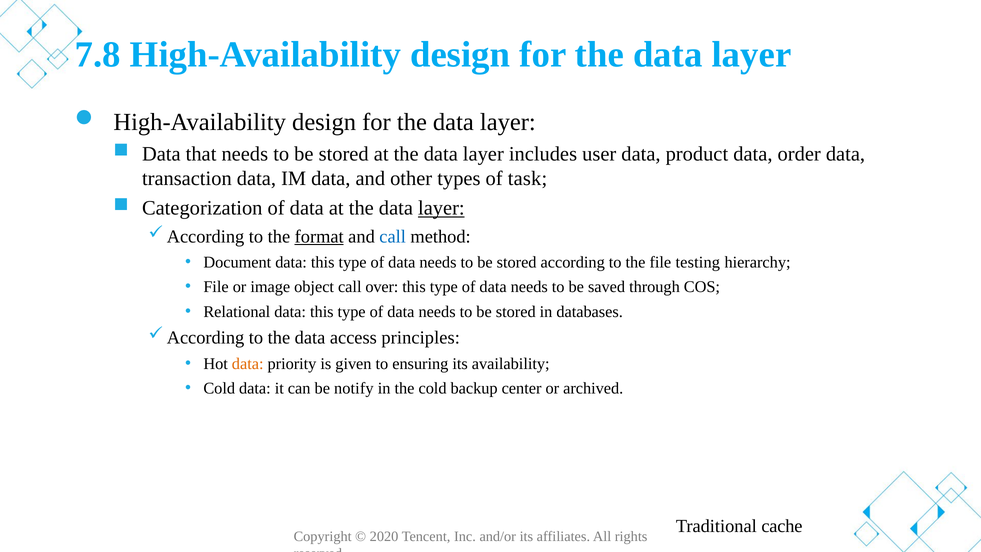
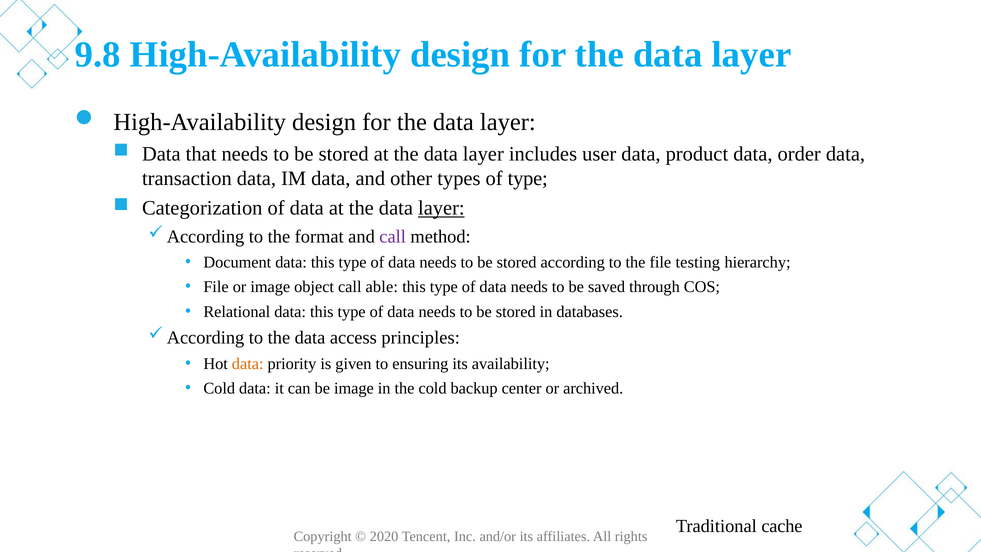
7.8: 7.8 -> 9.8 (98, 55)
of task: task -> type (528, 179)
format underline: present -> none (319, 236)
call colour: blue -> purple (393, 236)
over: over -> able (382, 287)
be notify: notify -> image (354, 388)
